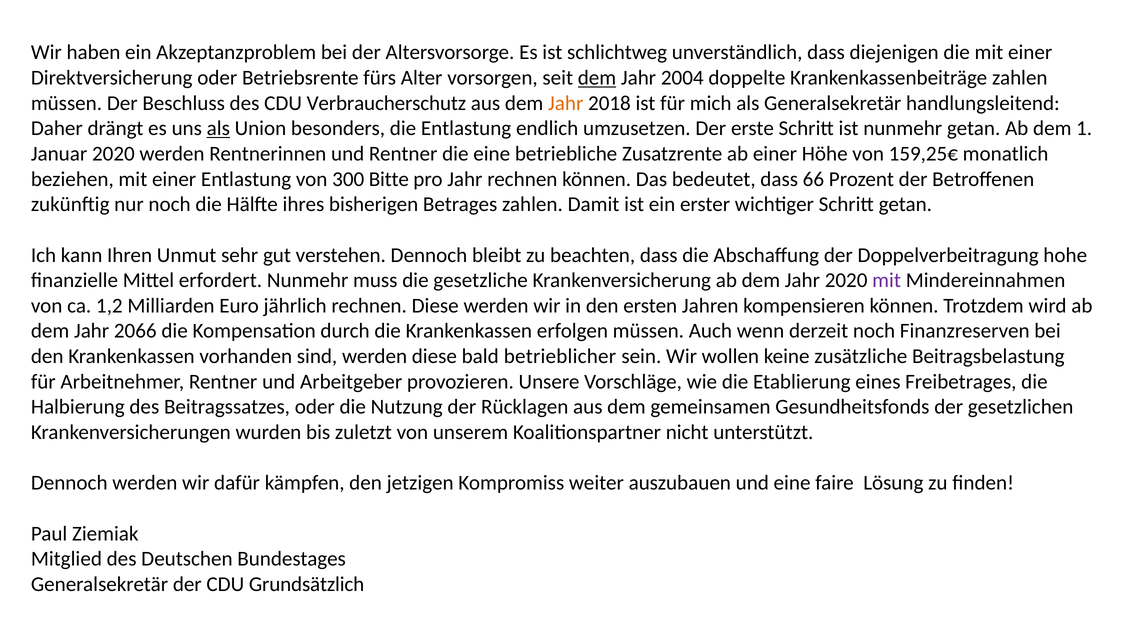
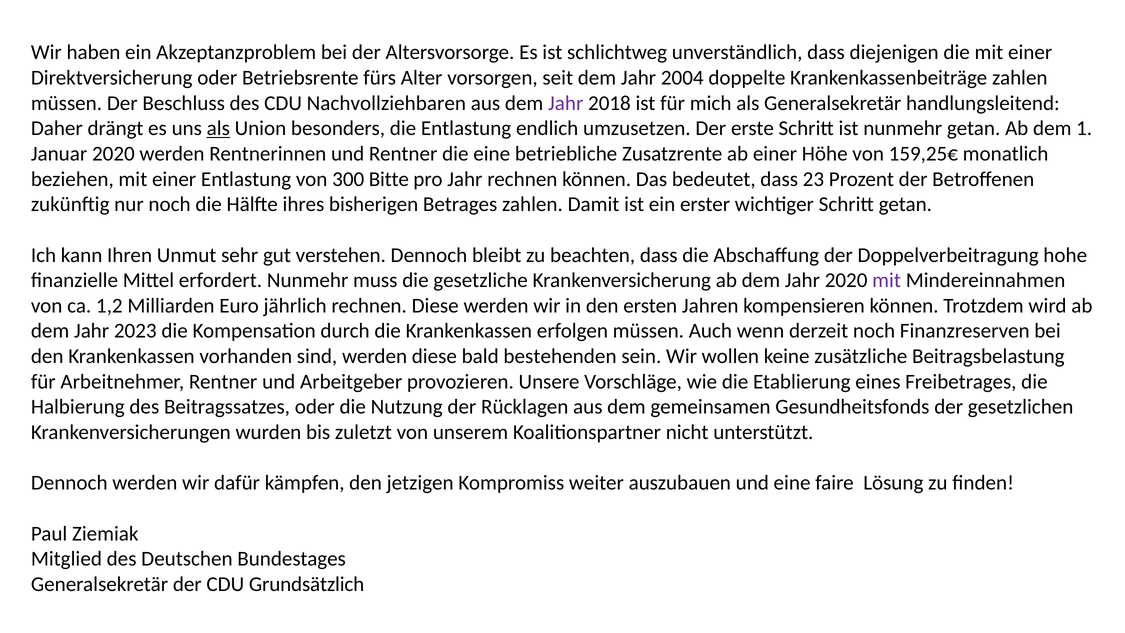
dem underline: present -> none (597, 78)
Verbraucherschutz: Verbraucherschutz -> Nachvollziehbaren (386, 103)
Jahr colour: orange -> purple (566, 103)
66: 66 -> 23 (813, 179)
2066: 2066 -> 2023 (135, 331)
betrieblicher: betrieblicher -> bestehenden (560, 356)
